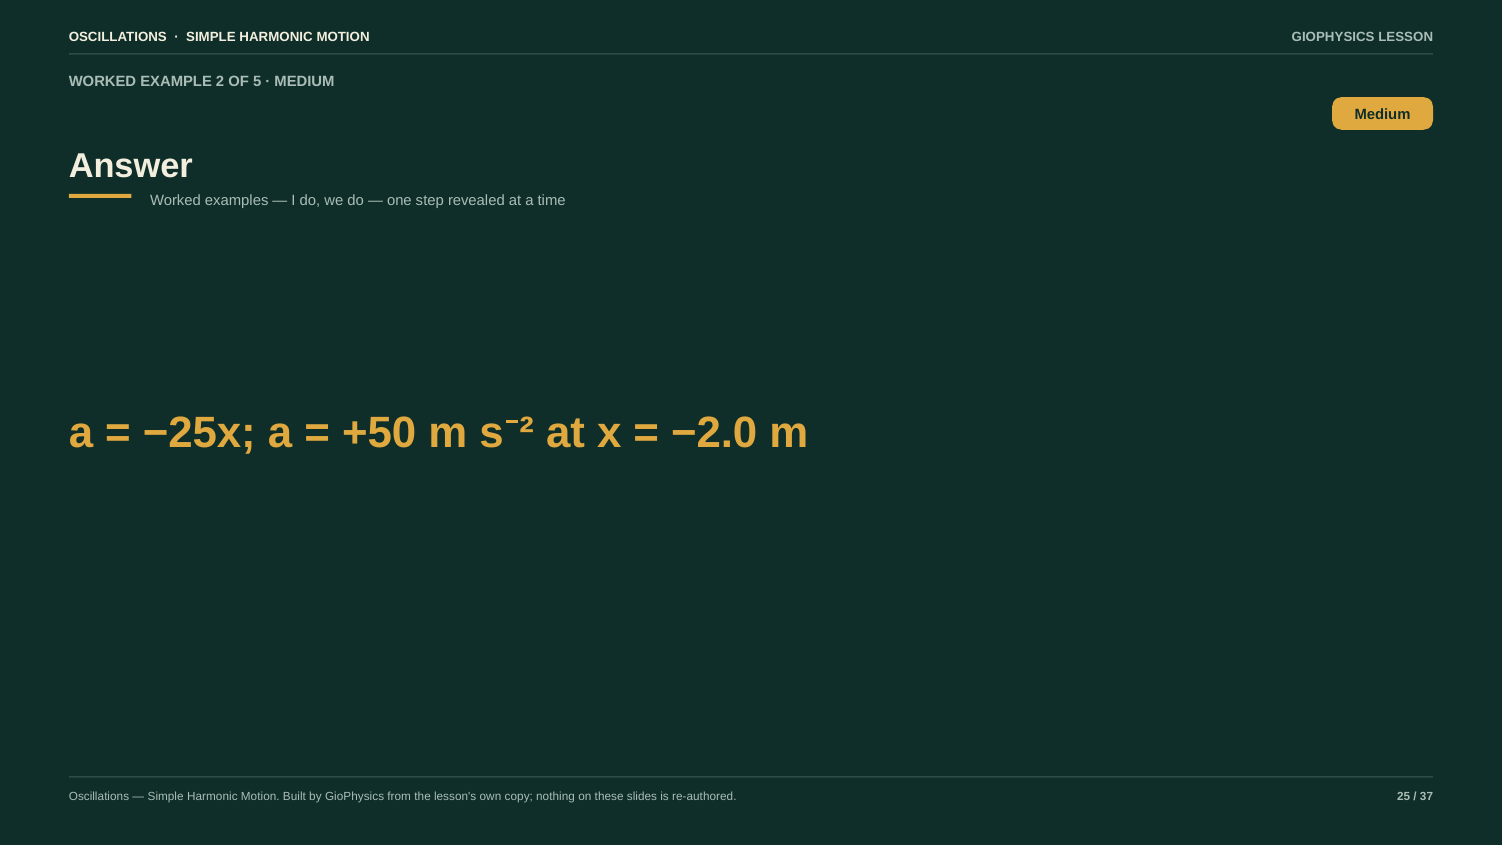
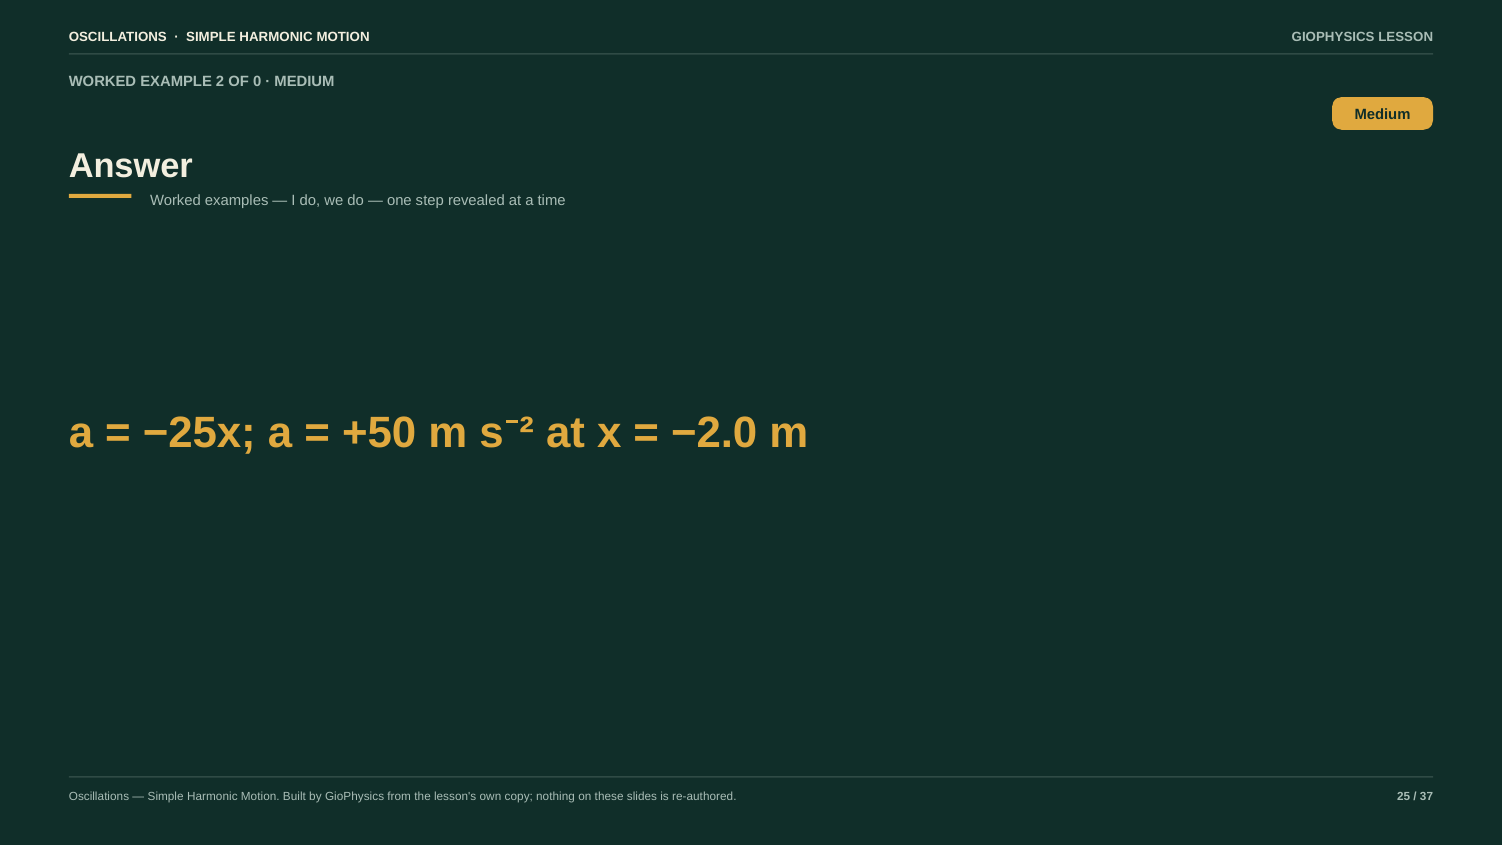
5: 5 -> 0 (257, 82)
